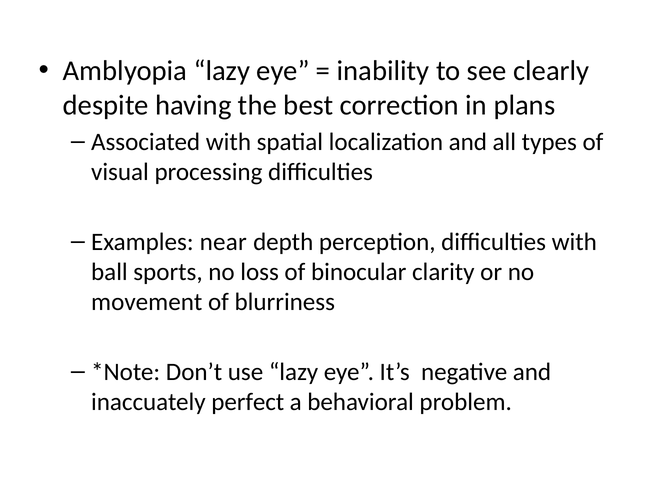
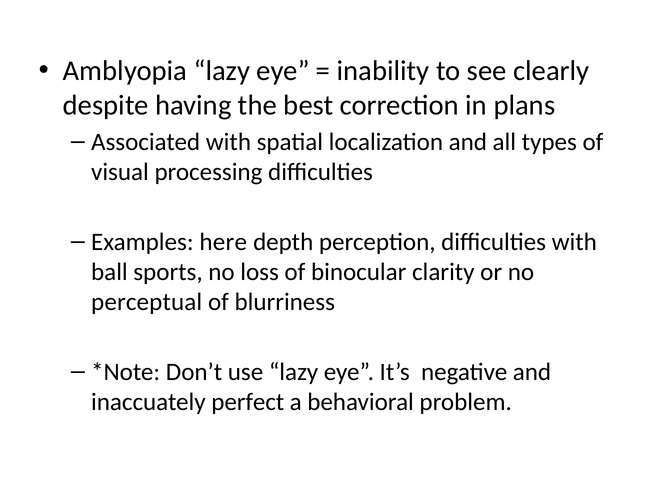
near: near -> here (223, 242)
movement: movement -> perceptual (147, 303)
